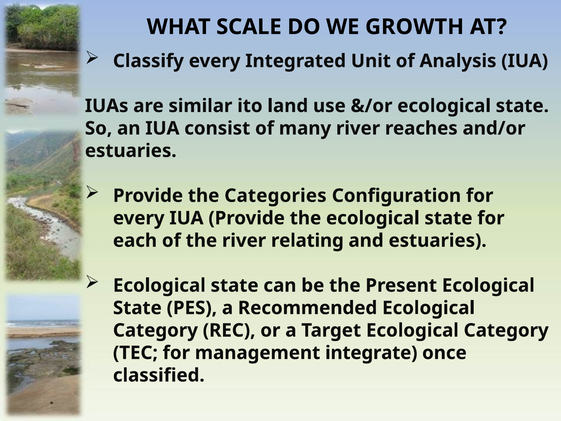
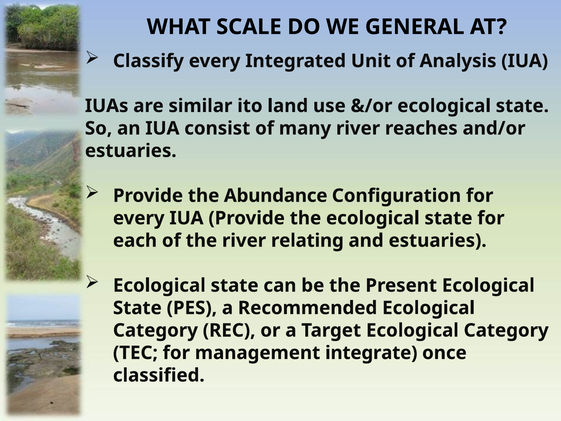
GROWTH: GROWTH -> GENERAL (415, 27)
Categories: Categories -> Abundance (276, 196)
